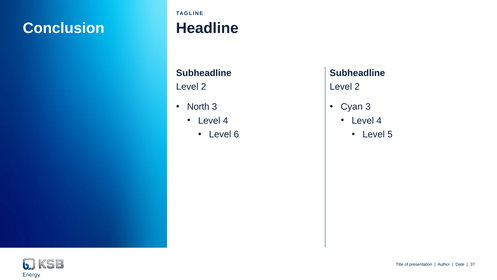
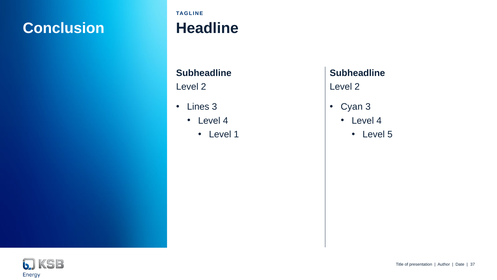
North: North -> Lines (198, 107)
6: 6 -> 1 (236, 134)
